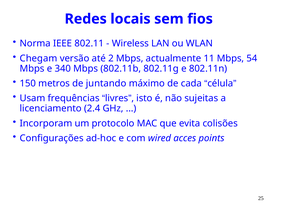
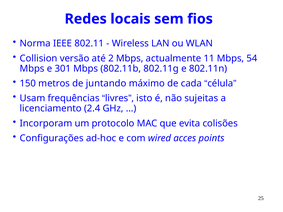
Chegam: Chegam -> Collision (39, 58)
340: 340 -> 301 (63, 69)
